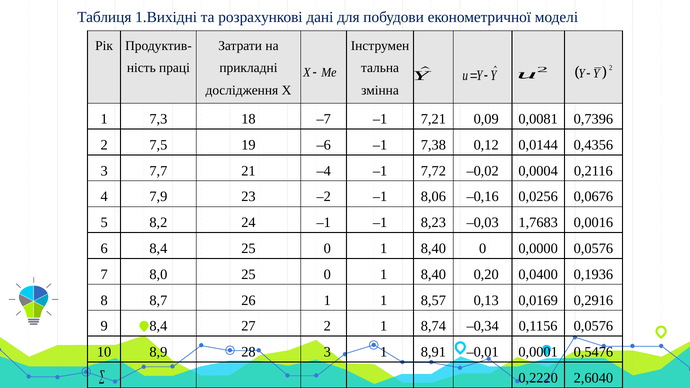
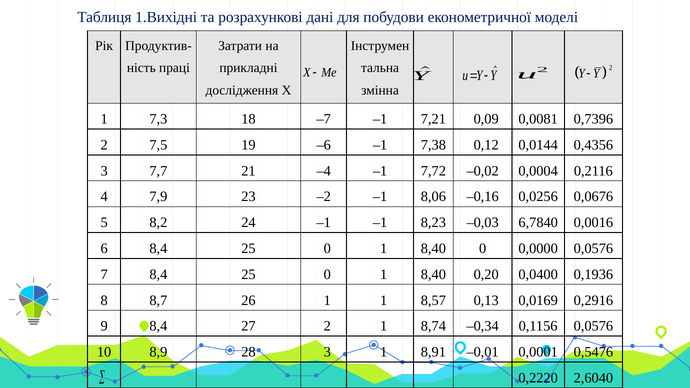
1,7683: 1,7683 -> 6,7840 (538, 223)
7 8,0: 8,0 -> 8,4 (158, 274)
